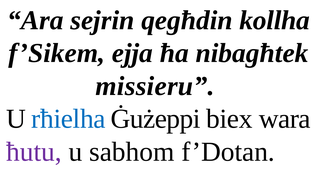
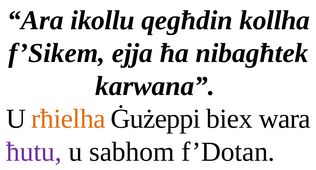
sejrin: sejrin -> ikollu (103, 20)
missieru: missieru -> karwana (155, 86)
rħielha colour: blue -> orange (68, 119)
